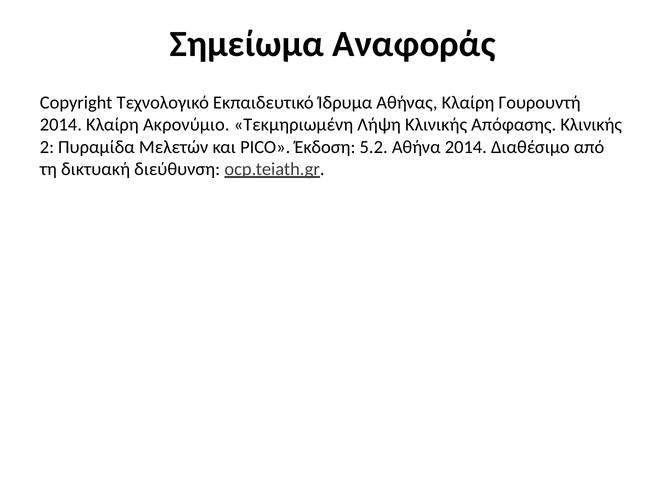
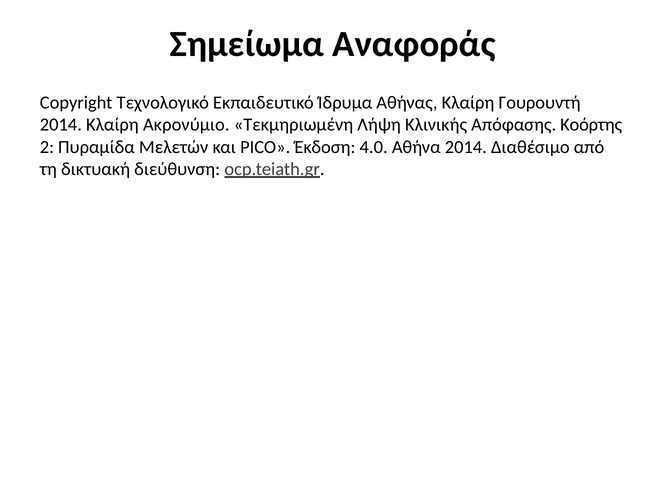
Απόφασης Κλινικής: Κλινικής -> Κοόρτης (591, 125)
5.2: 5.2 -> 4.0 (374, 147)
